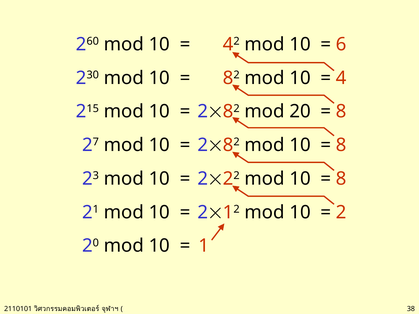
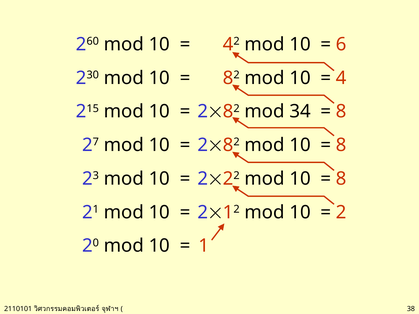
mod 20: 20 -> 34 (300, 112)
